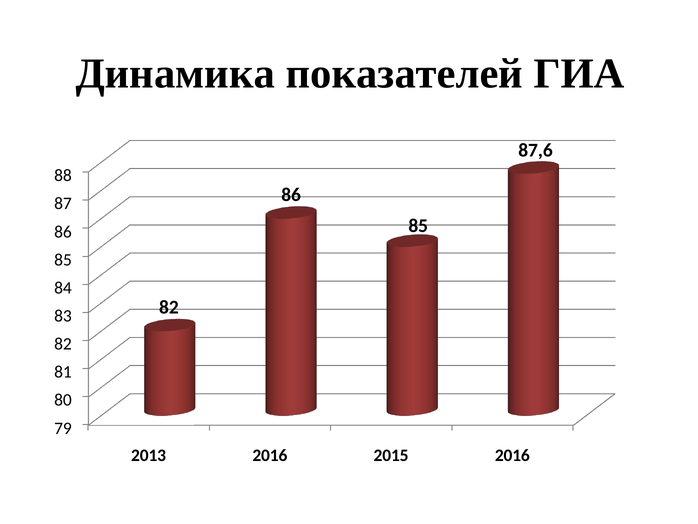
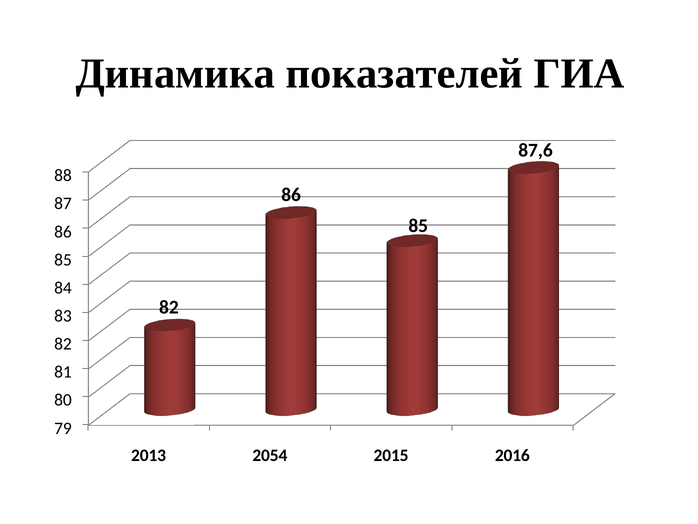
2013 2016: 2016 -> 2054 (270, 455)
